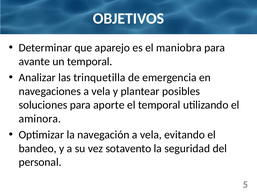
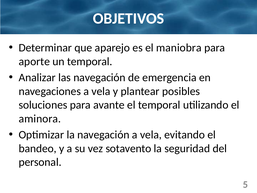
avante: avante -> aporte (34, 61)
las trinquetilla: trinquetilla -> navegación (99, 77)
aporte: aporte -> avante (109, 105)
